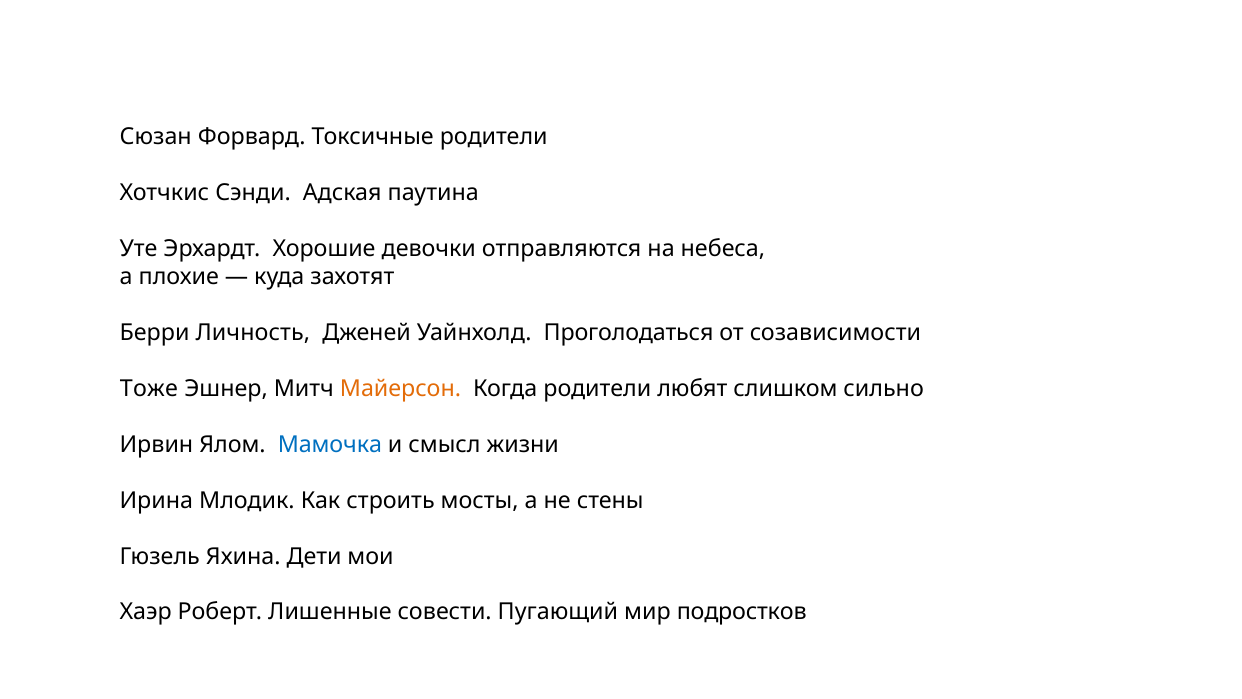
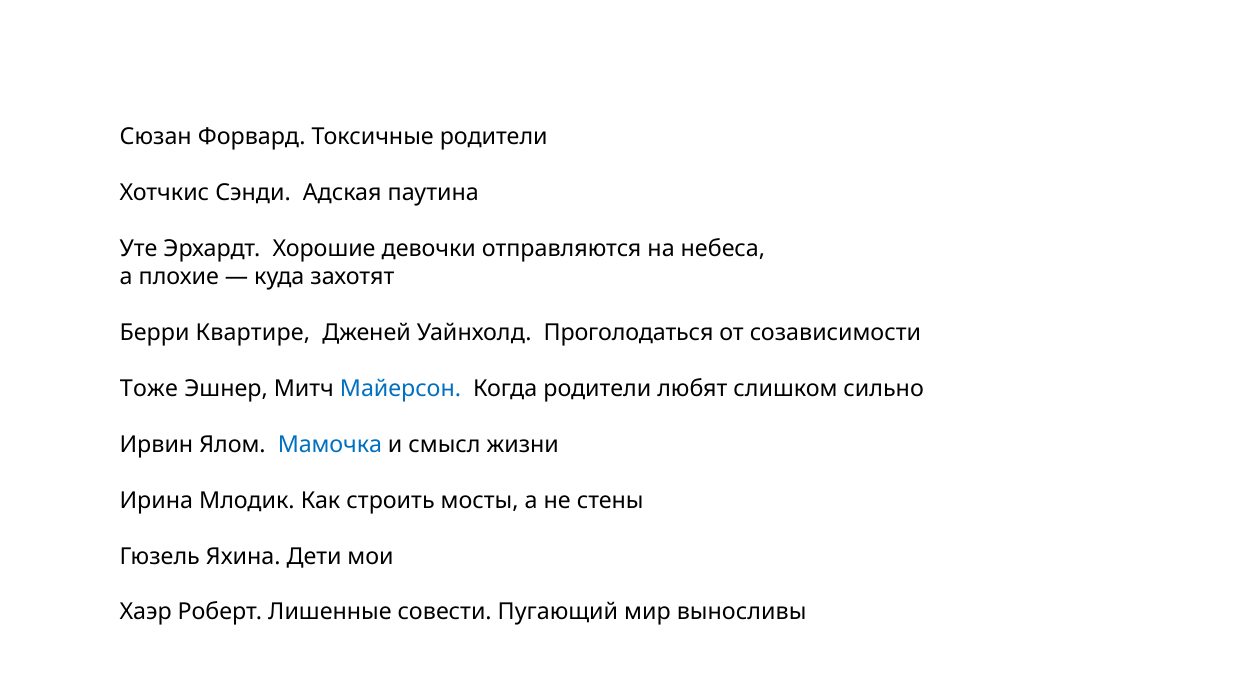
Личность: Личность -> Квартире (253, 332)
Майерсон colour: orange -> blue (400, 388)
подростков: подростков -> выносливы (742, 612)
